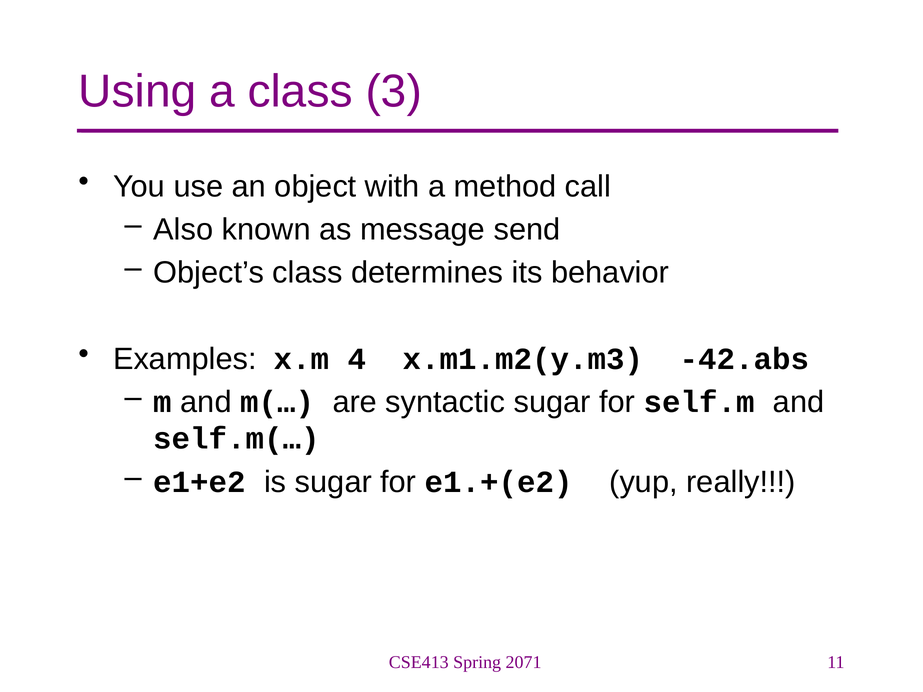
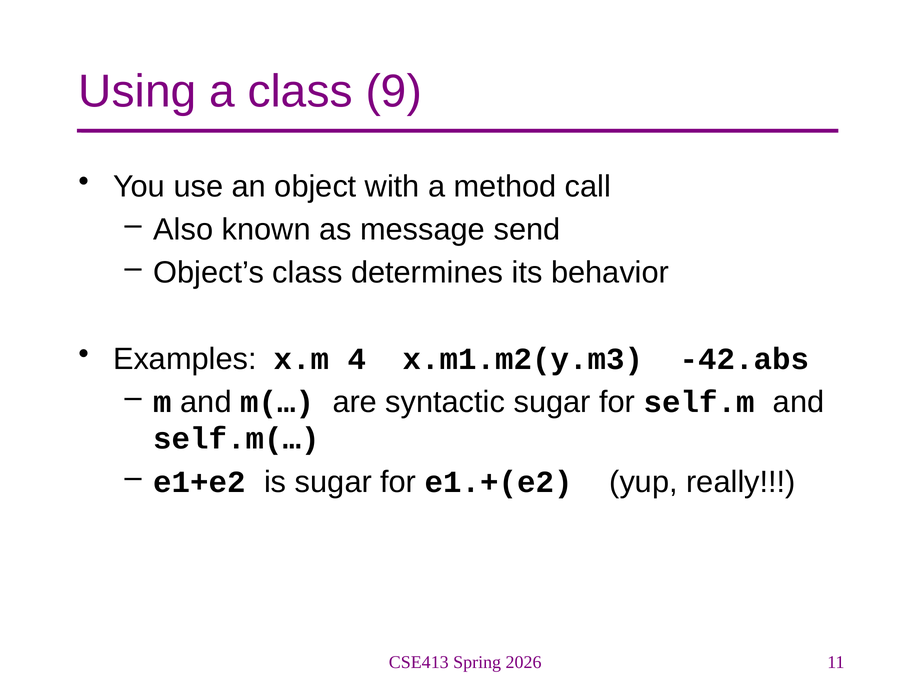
3: 3 -> 9 (394, 92)
2071: 2071 -> 2026 (524, 663)
